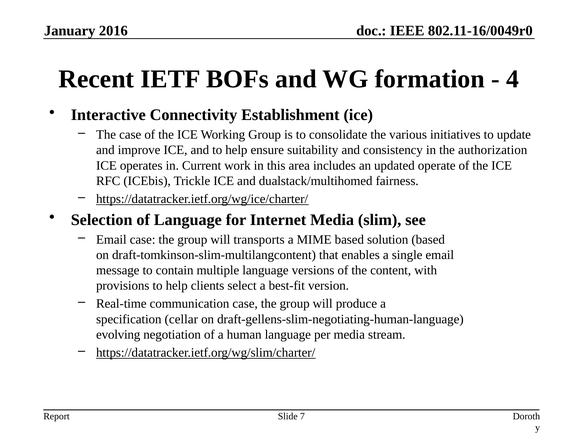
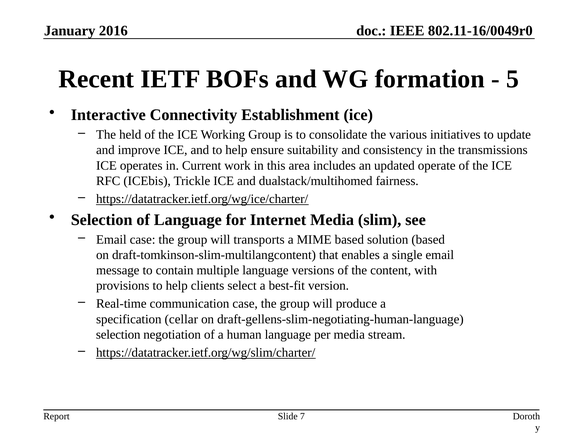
4: 4 -> 5 (512, 79)
The case: case -> held (130, 135)
authorization: authorization -> transmissions (493, 150)
evolving: evolving -> selection (118, 334)
